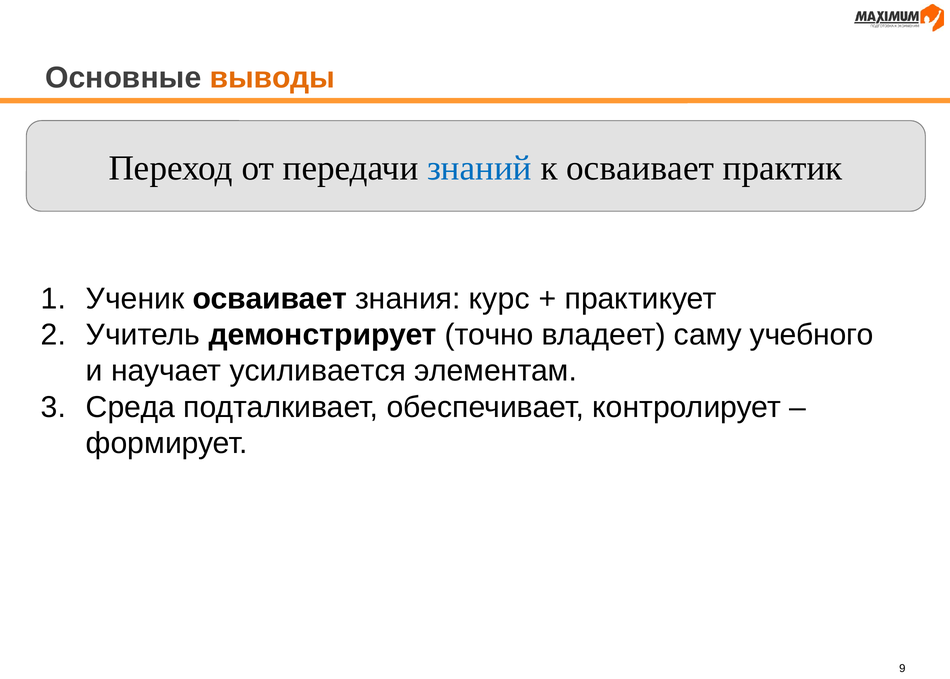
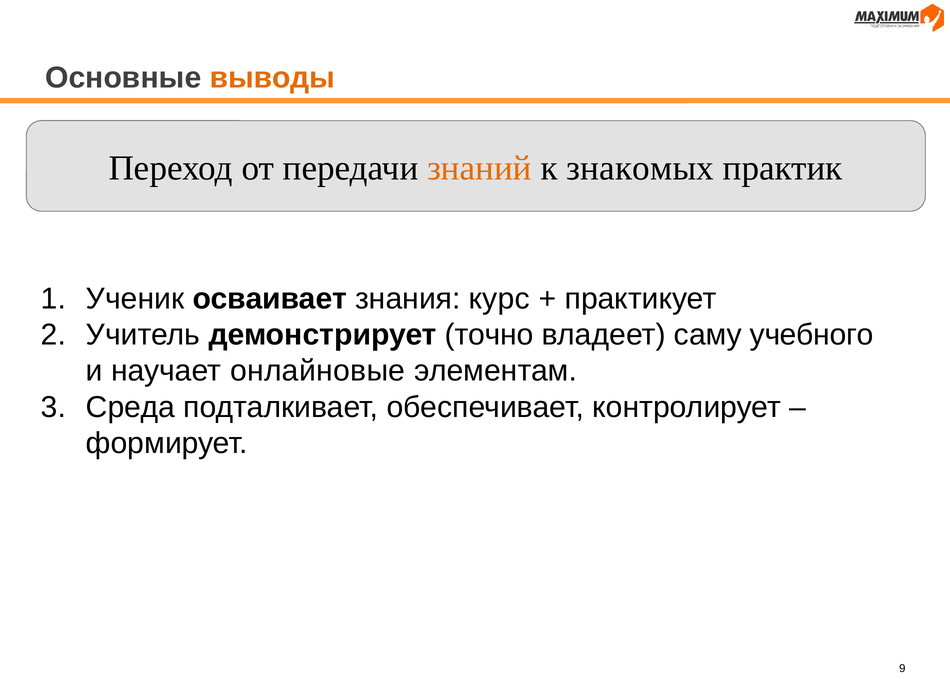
знаний colour: blue -> orange (479, 168)
к осваивает: осваивает -> знакомых (640, 168)
усиливается: усиливается -> онлайновые (318, 371)
